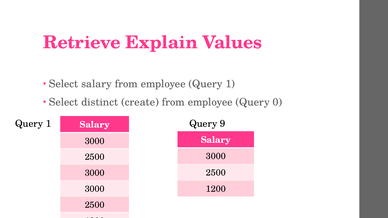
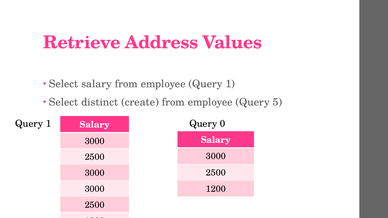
Explain: Explain -> Address (162, 43)
0: 0 -> 5 (277, 102)
9: 9 -> 0 (223, 124)
